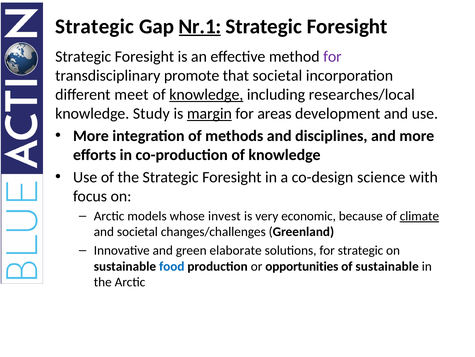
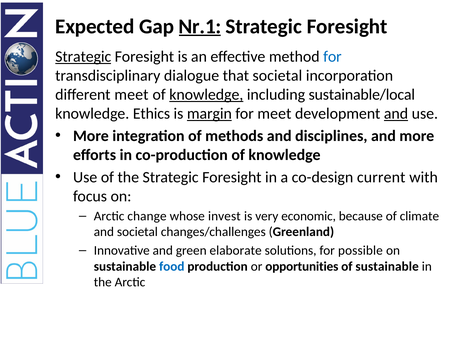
Strategic: Strategic -> Expected (95, 26)
Strategic underline: none -> present (83, 56)
for colour: purple -> blue (332, 56)
promote: promote -> dialogue (192, 75)
researches/local: researches/local -> sustainable/local (362, 94)
Study: Study -> Ethics (151, 113)
for areas: areas -> meet (274, 113)
and underline: none -> present (396, 113)
science: science -> current (381, 177)
models: models -> change (147, 216)
climate underline: present -> none (419, 216)
for strategic: strategic -> possible (360, 250)
